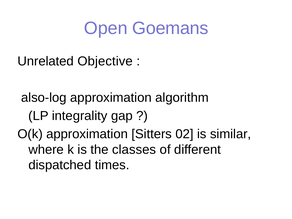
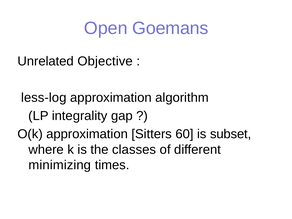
also-log: also-log -> less-log (44, 98)
02: 02 -> 60 (184, 134)
similar: similar -> subset (231, 134)
dispatched: dispatched -> minimizing (60, 165)
